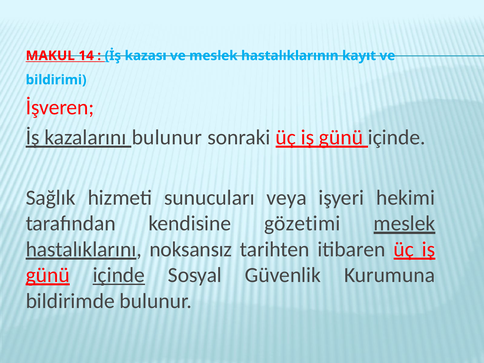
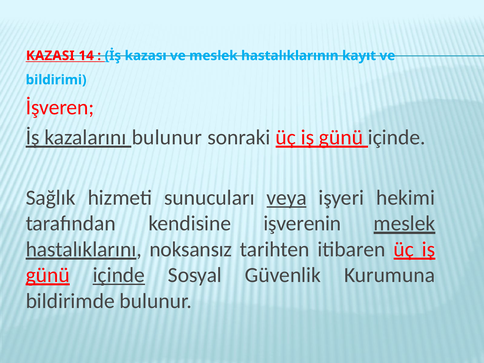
MAKUL: MAKUL -> KAZASI (50, 56)
veya underline: none -> present (287, 198)
gözetimi: gözetimi -> işverenin (302, 224)
